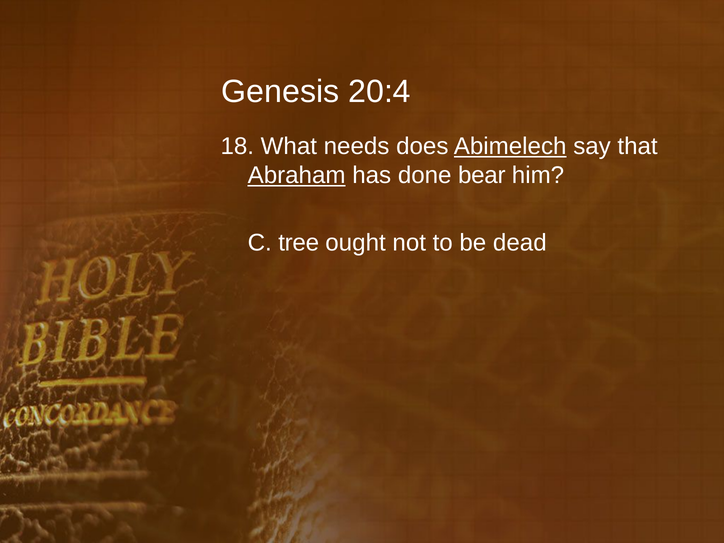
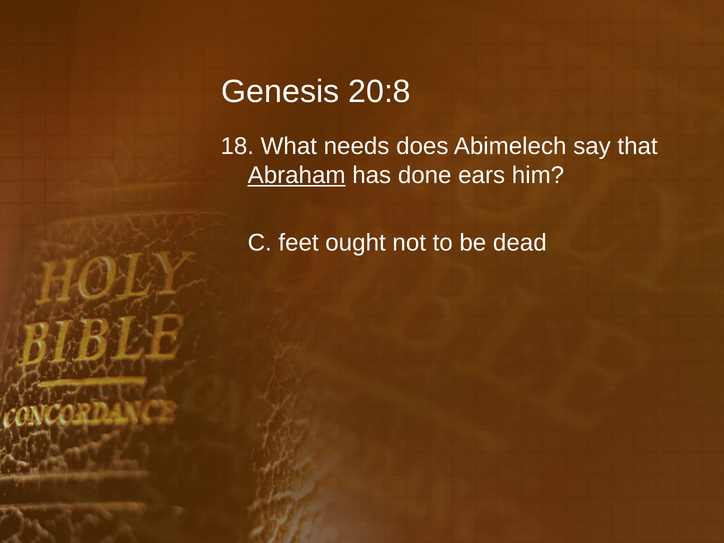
20:4: 20:4 -> 20:8 (380, 92)
Abimelech underline: present -> none (510, 146)
bear: bear -> ears (482, 175)
tree: tree -> feet (299, 243)
